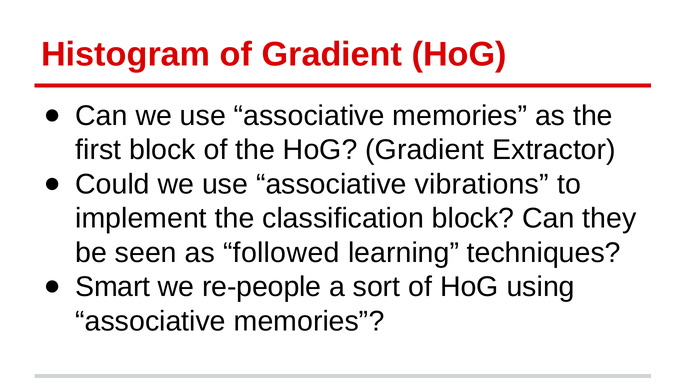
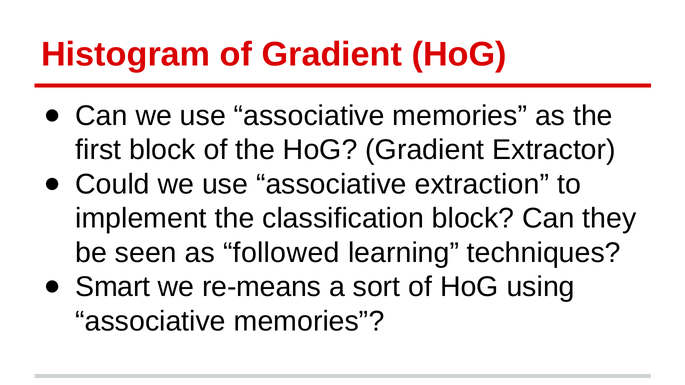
vibrations: vibrations -> extraction (482, 184)
re-people: re-people -> re-means (262, 287)
